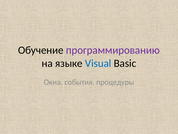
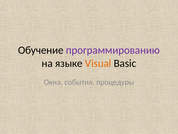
Visual colour: blue -> orange (98, 63)
